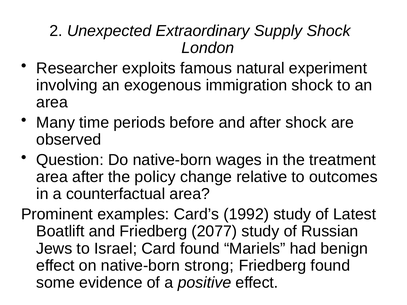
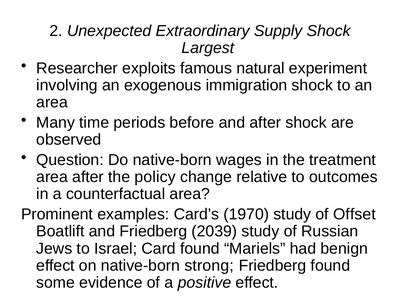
London: London -> Largest (208, 48)
1992: 1992 -> 1970 (246, 215)
Latest: Latest -> Offset (355, 215)
2077: 2077 -> 2039 (214, 232)
